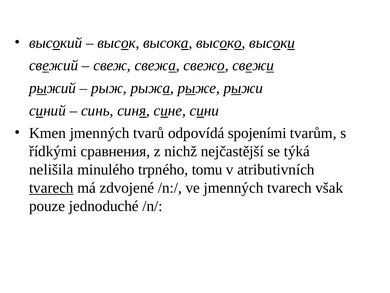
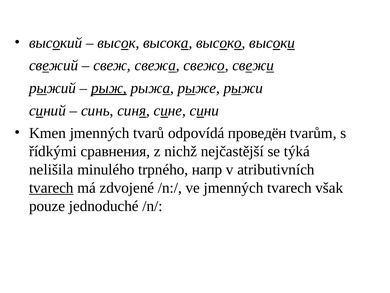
рыж underline: none -> present (109, 88)
spojeními: spojeními -> проведён (257, 133)
tomu: tomu -> напр (207, 169)
